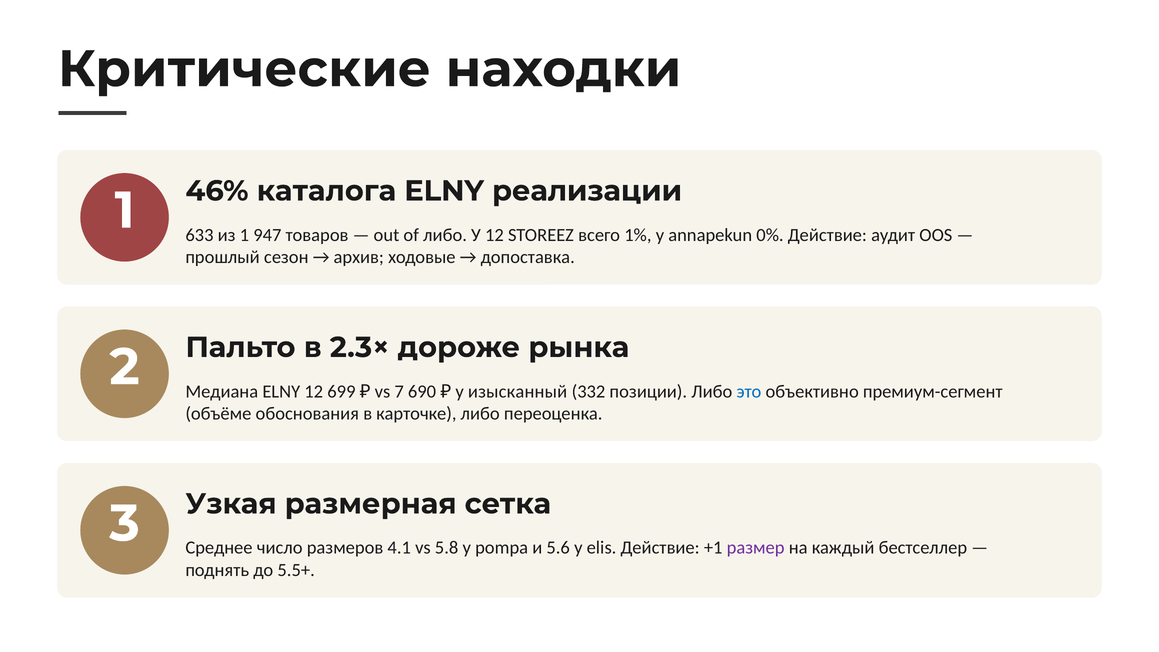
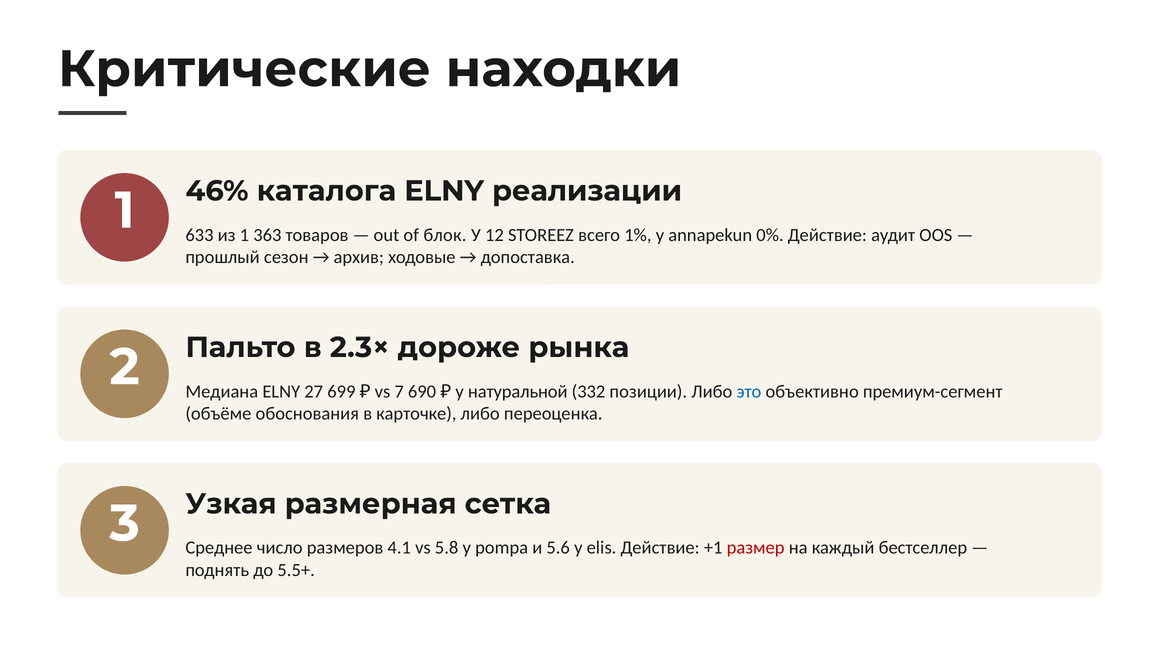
947: 947 -> 363 (267, 235)
of либо: либо -> блок (445, 235)
ELNY 12: 12 -> 27 (314, 391)
изысканный: изысканный -> натуральной (518, 391)
размер colour: purple -> red (756, 548)
